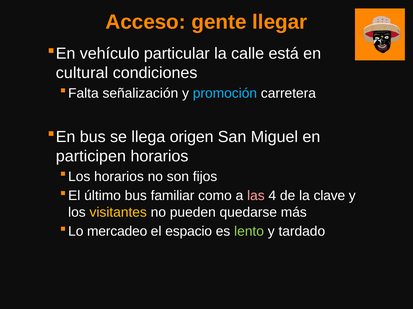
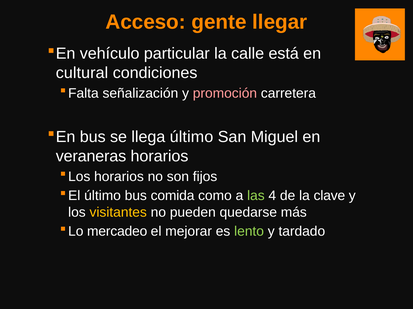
promoción colour: light blue -> pink (225, 94)
llega origen: origen -> último (191, 137)
participen: participen -> veraneras (91, 156)
familiar: familiar -> comida (173, 196)
las colour: pink -> light green (256, 196)
espacio: espacio -> mejorar (189, 232)
